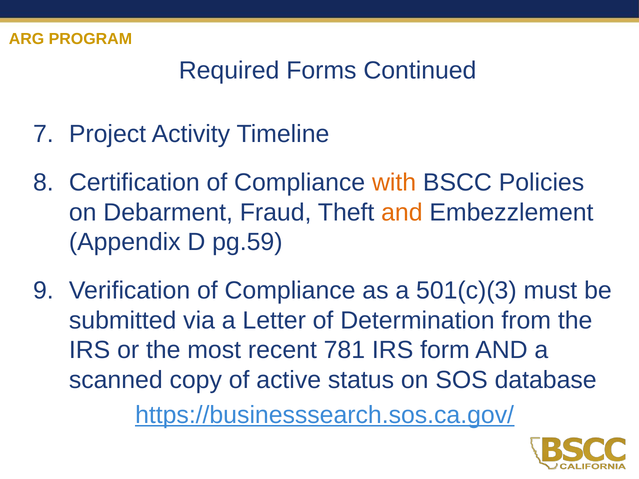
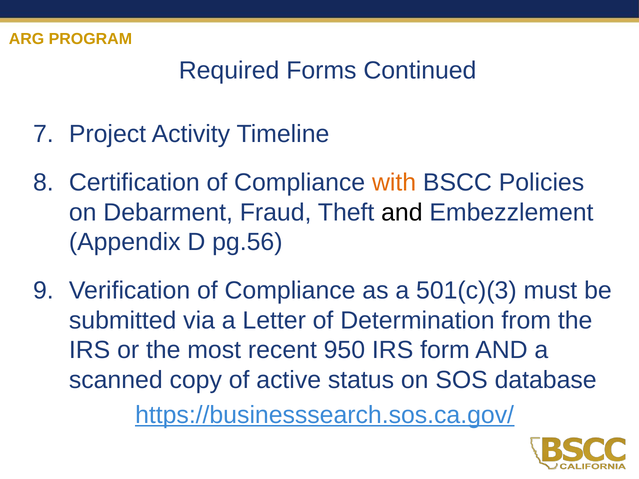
and colour: orange -> black (402, 212)
pg.59: pg.59 -> pg.56 (247, 242)
781: 781 -> 950 (344, 350)
